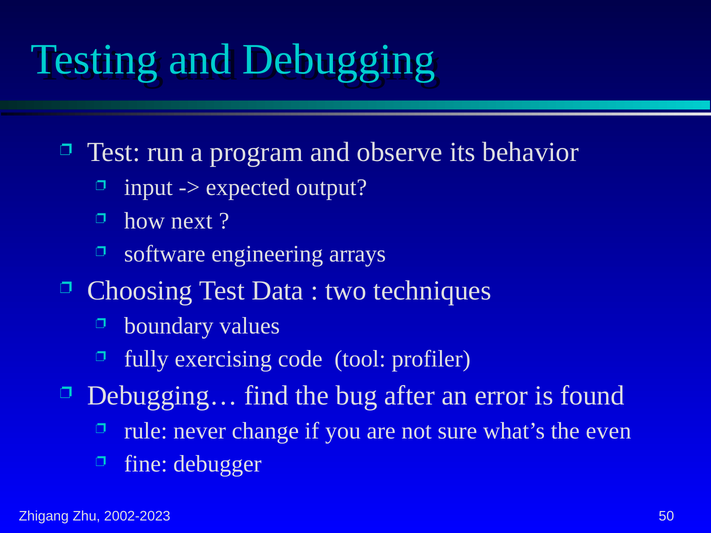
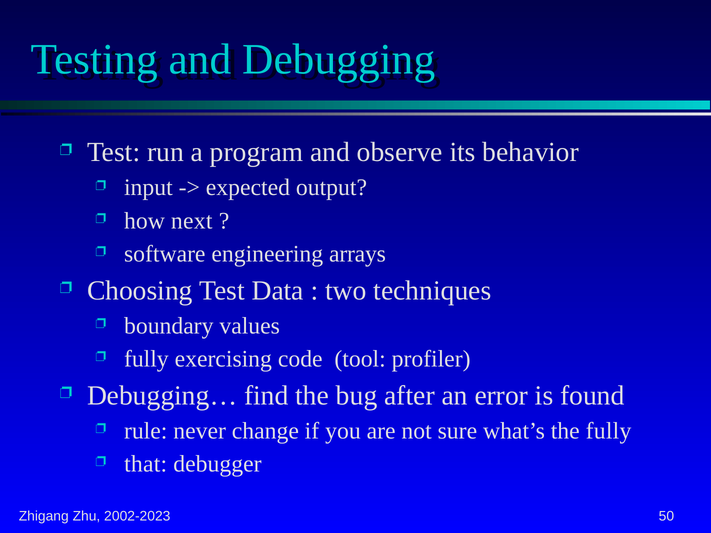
the even: even -> fully (609, 431)
fine: fine -> that (146, 464)
